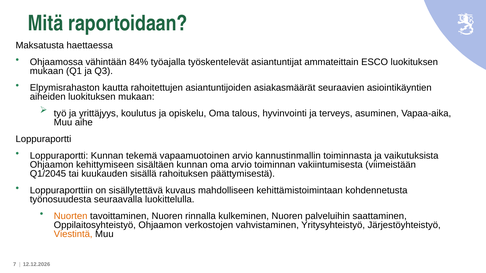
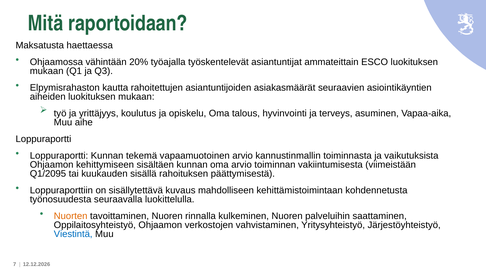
84%: 84% -> 20% (139, 62)
Q1/2045: Q1/2045 -> Q1/2095 (48, 174)
Viestintä colour: orange -> blue (73, 235)
